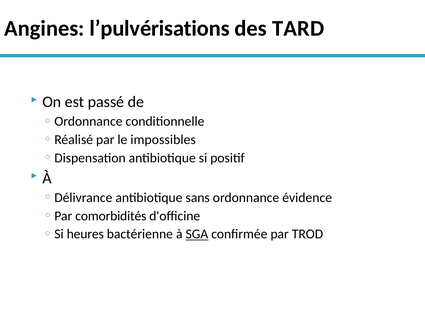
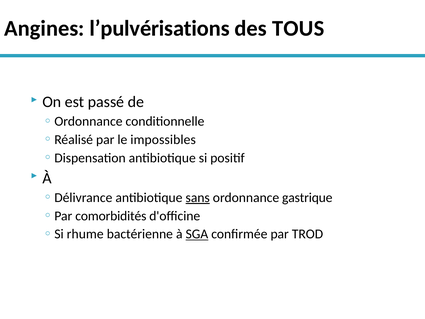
TARD: TARD -> TOUS (298, 28)
sans underline: none -> present (198, 197)
évidence: évidence -> gastrique (307, 197)
heures: heures -> rhume (85, 234)
